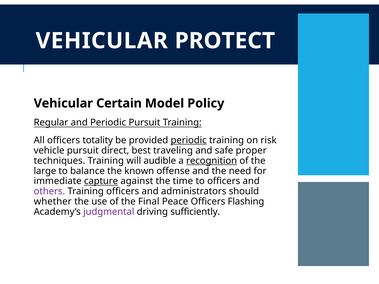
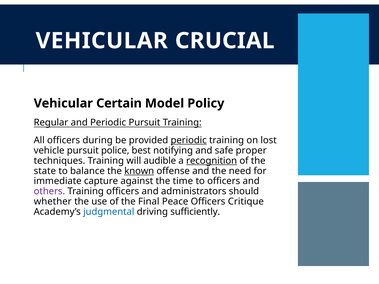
PROTECT: PROTECT -> CRUCIAL (225, 41)
totality: totality -> during (98, 140)
risk: risk -> lost (269, 140)
direct: direct -> police (115, 151)
traveling: traveling -> notifying (173, 151)
large: large -> state (45, 171)
known underline: none -> present (139, 171)
capture underline: present -> none (101, 181)
Flashing: Flashing -> Critique (246, 202)
judgmental colour: purple -> blue (109, 212)
